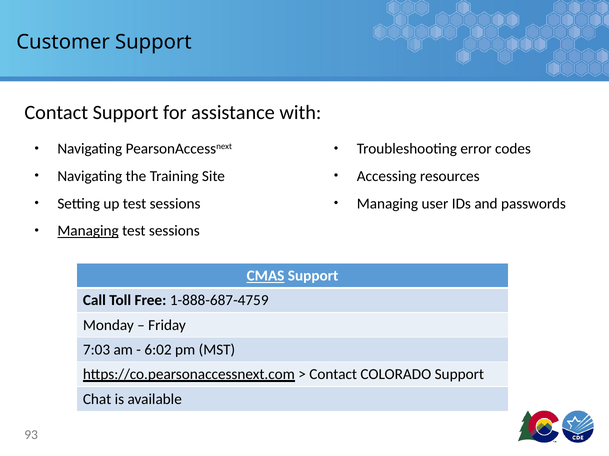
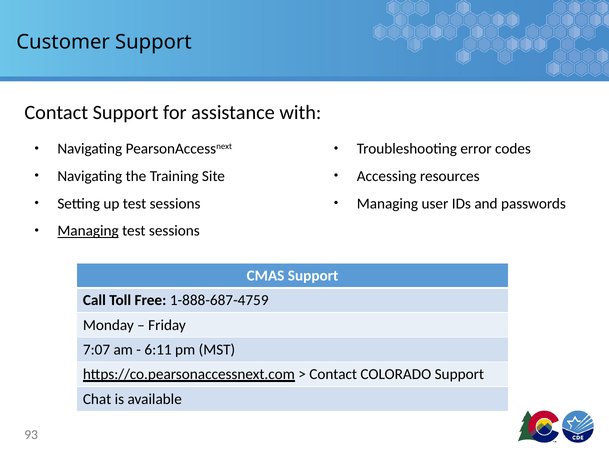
CMAS underline: present -> none (266, 276)
7:03: 7:03 -> 7:07 (97, 350)
6:02: 6:02 -> 6:11 (158, 350)
